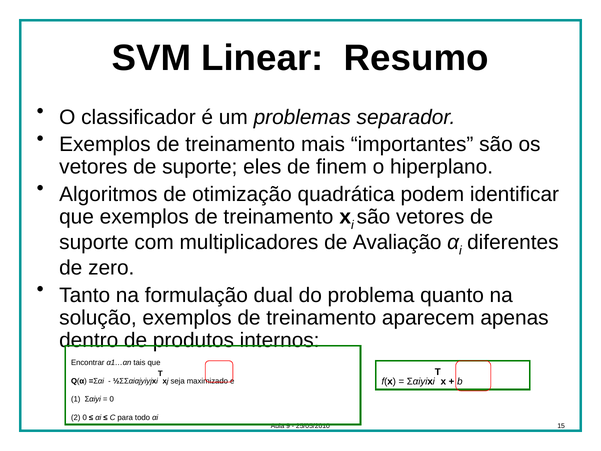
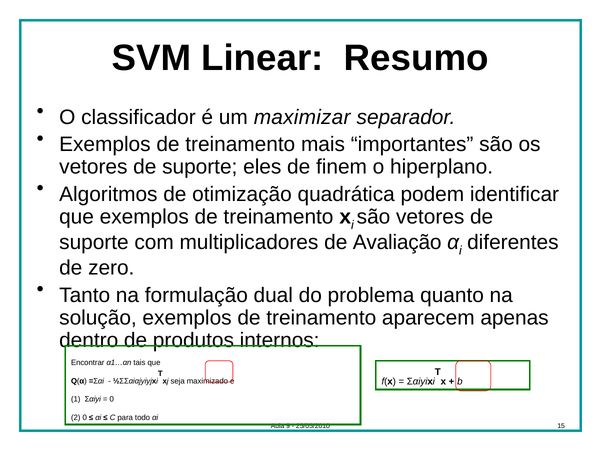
problemas: problemas -> maximizar (302, 117)
